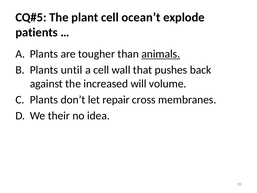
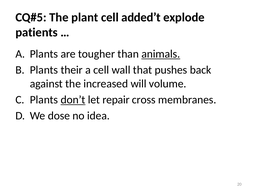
ocean’t: ocean’t -> added’t (141, 17)
until: until -> their (72, 70)
don’t underline: none -> present (73, 100)
their: their -> dose (59, 116)
